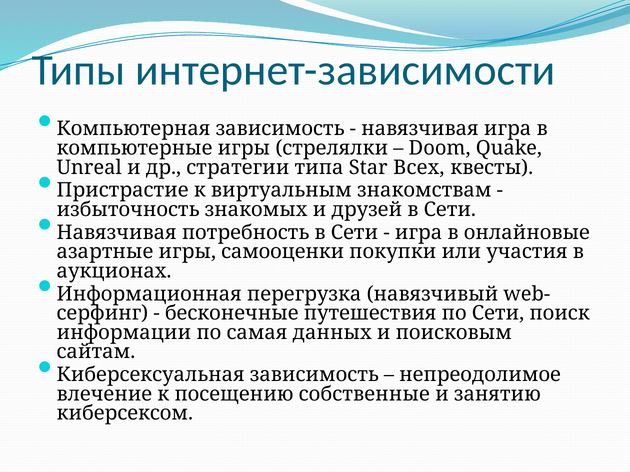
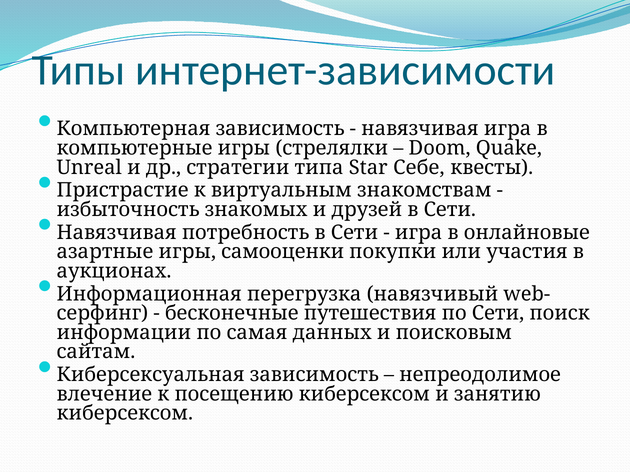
Всех: Всех -> Себе (419, 168)
посещению собственные: собственные -> киберсексом (364, 394)
